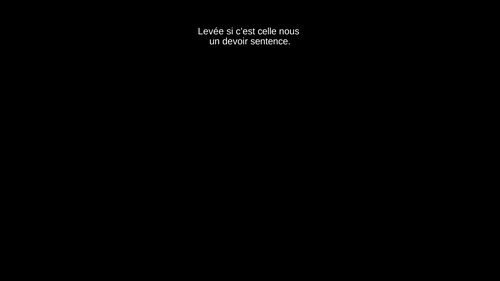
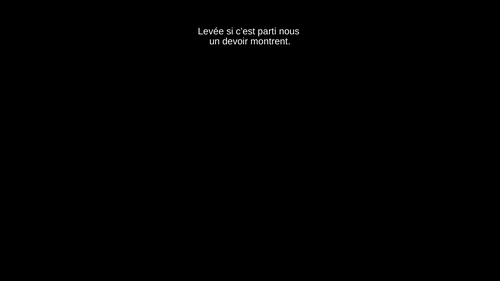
celle: celle -> parti (267, 31)
sentence: sentence -> montrent (270, 42)
